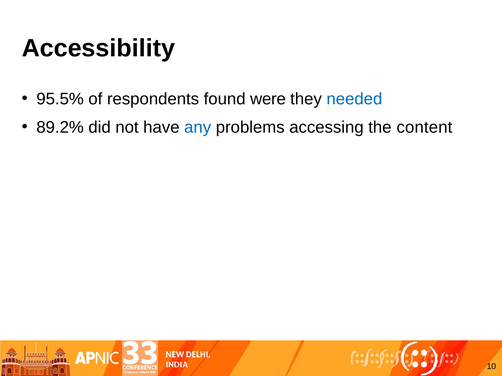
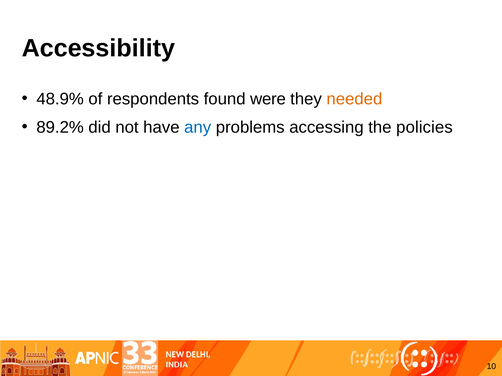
95.5%: 95.5% -> 48.9% (60, 99)
needed colour: blue -> orange (354, 99)
content: content -> policies (424, 128)
